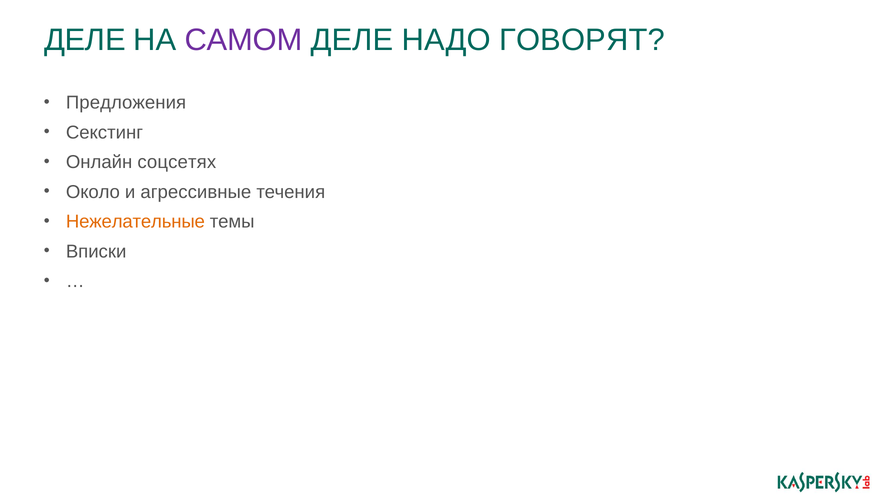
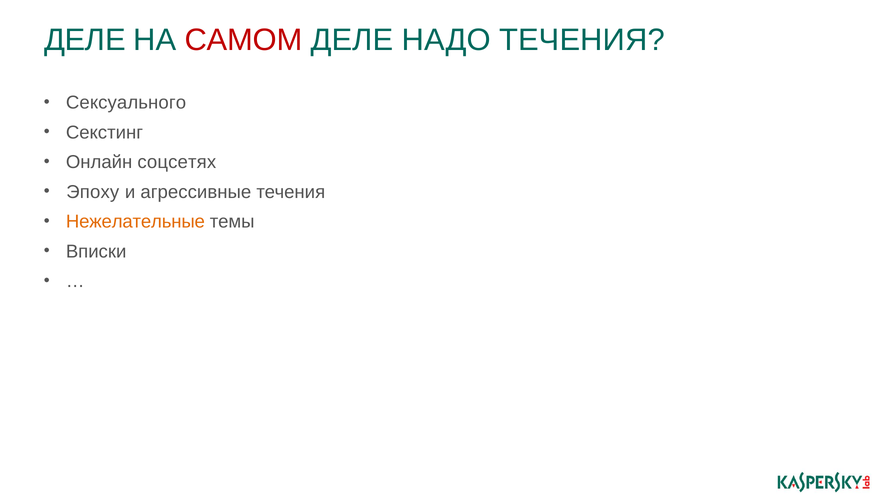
САМОМ colour: purple -> red (244, 40)
НАДО ГОВОРЯТ: ГОВОРЯТ -> ТЕЧЕНИЯ (582, 40)
Предложения: Предложения -> Сексуального (126, 103)
Около: Около -> Эпоху (93, 192)
